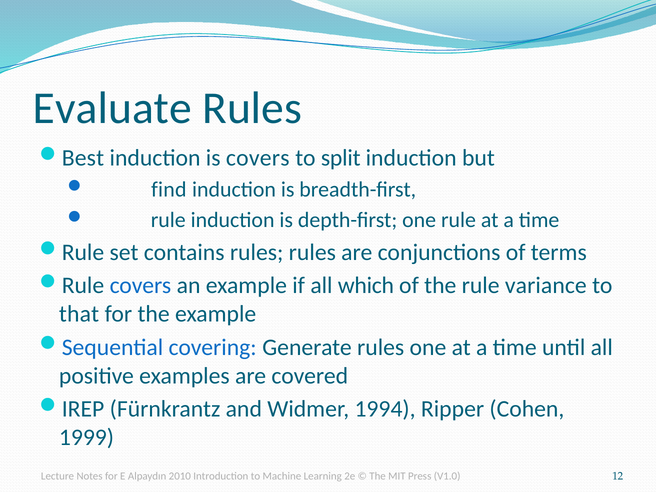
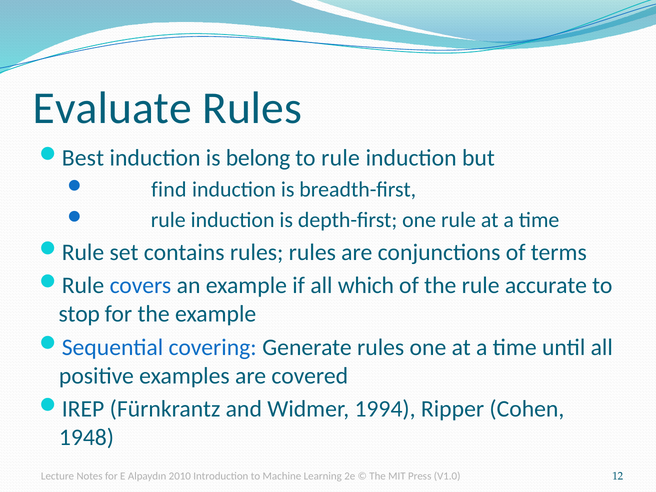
is covers: covers -> belong (258, 158)
to split: split -> rule (341, 158)
variance: variance -> accurate (546, 286)
that: that -> stop (79, 314)
1999: 1999 -> 1948 (86, 438)
